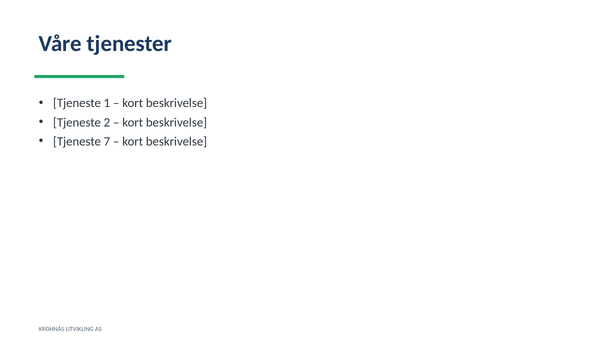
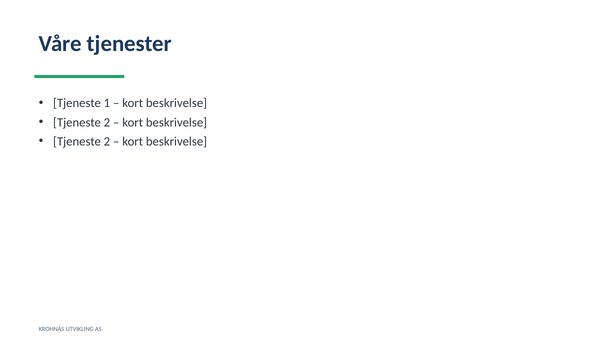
7: 7 -> 2 (107, 141)
